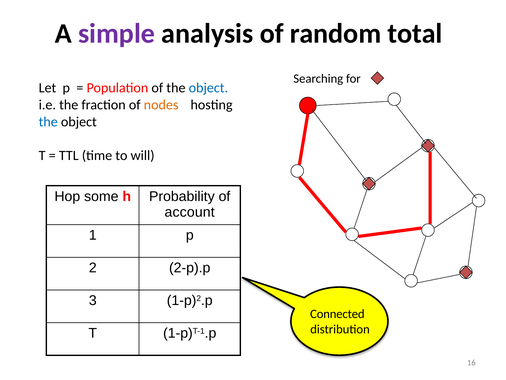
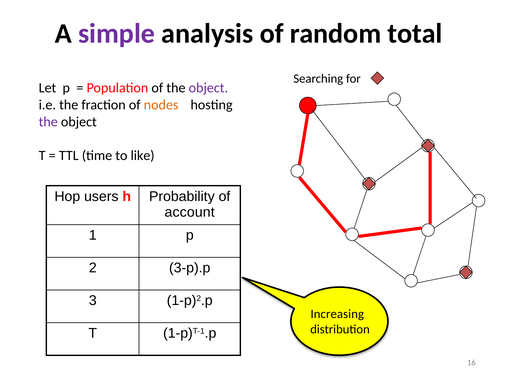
object colour: blue -> purple (208, 88)
the colour: blue -> purple (48, 122)
will: will -> like (143, 155)
some: some -> users (101, 196)
2-p).p: 2-p).p -> 3-p).p (190, 268)
Connected: Connected -> Increasing (337, 314)
